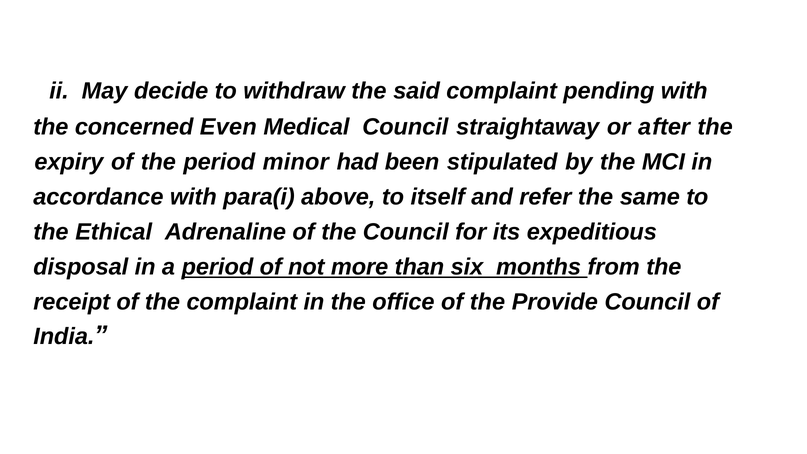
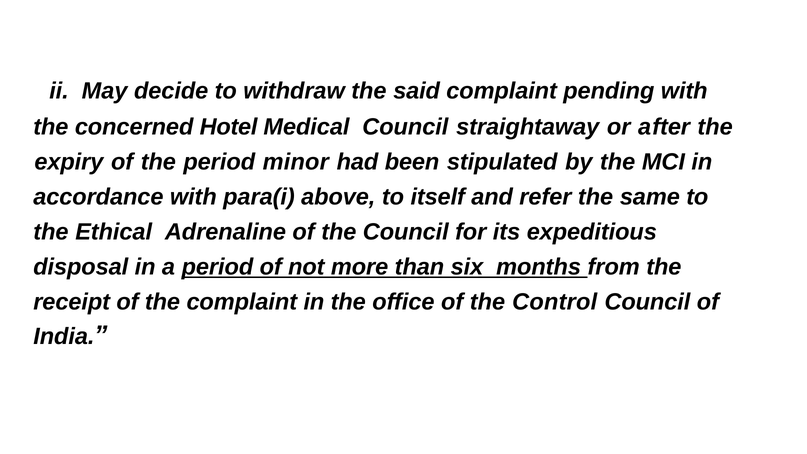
Even: Even -> Hotel (229, 127)
Provide: Provide -> Control (555, 302)
